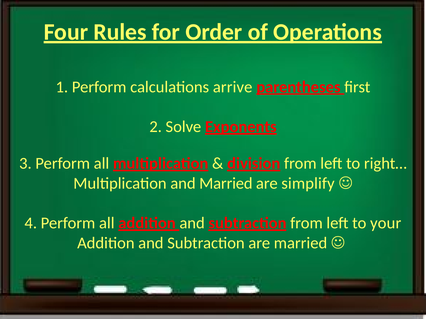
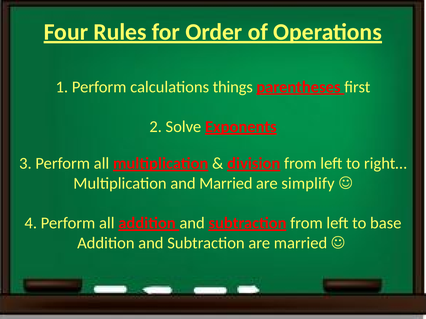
arrive: arrive -> things (233, 87)
your: your -> base (386, 223)
